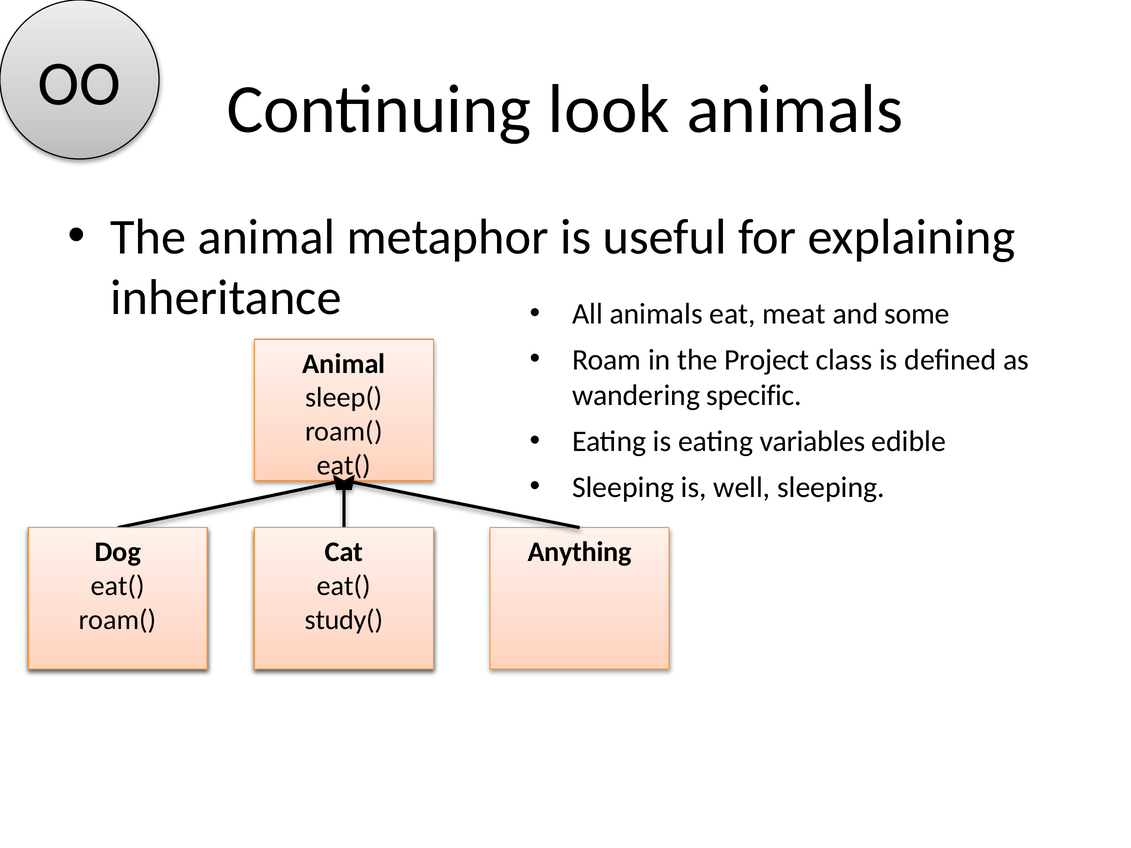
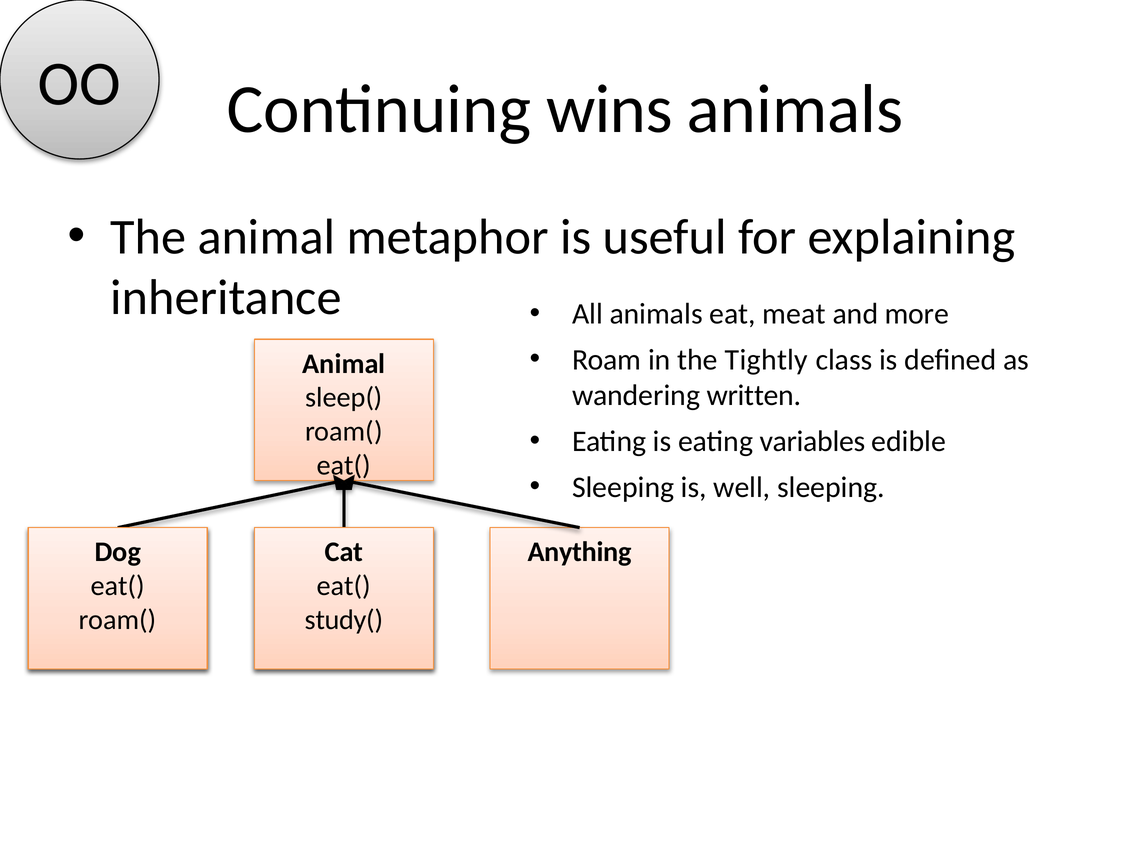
look: look -> wins (609, 109)
some: some -> more (917, 314)
Project: Project -> Tightly (766, 360)
specific: specific -> written (754, 396)
